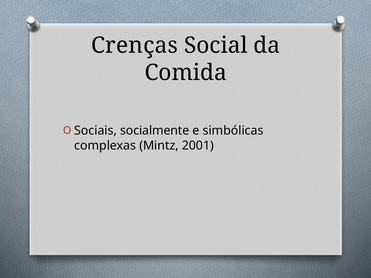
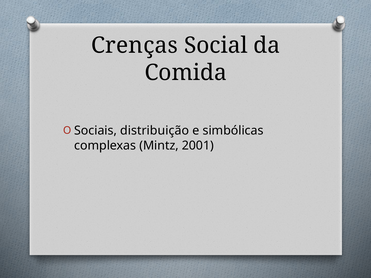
socialmente: socialmente -> distribuição (155, 131)
